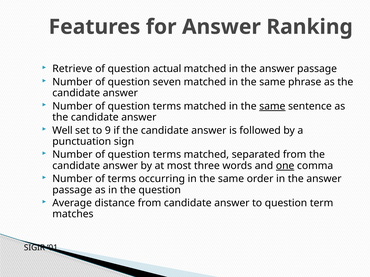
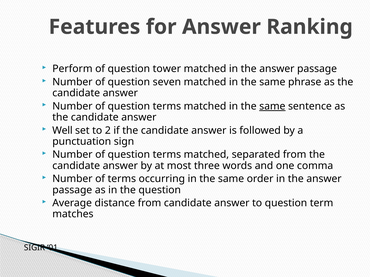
Retrieve: Retrieve -> Perform (72, 69)
actual: actual -> tower (167, 69)
9: 9 -> 2 (108, 131)
one underline: present -> none (285, 166)
